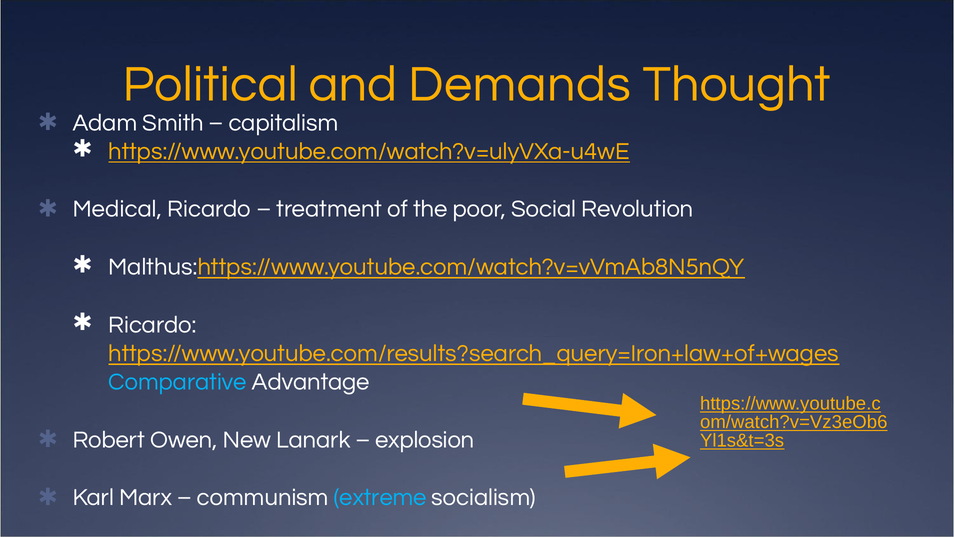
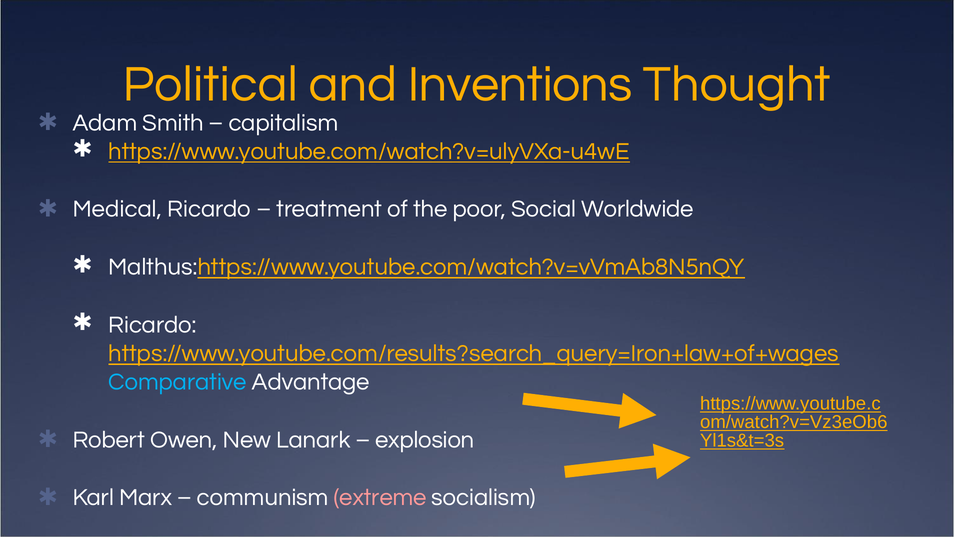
Demands: Demands -> Inventions (520, 84)
Revolution: Revolution -> Worldwide (637, 209)
extreme colour: light blue -> pink (380, 497)
